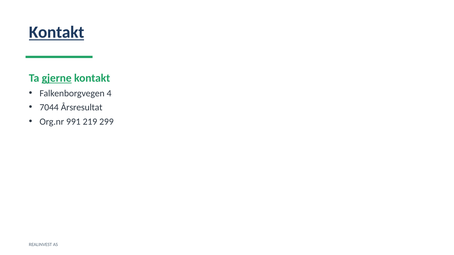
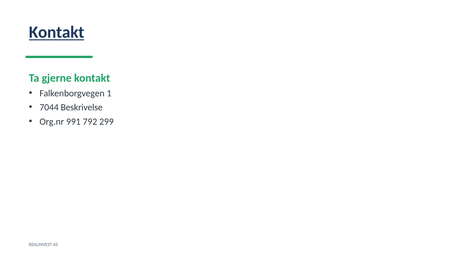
gjerne underline: present -> none (57, 78)
4: 4 -> 1 (109, 93)
Årsresultat: Årsresultat -> Beskrivelse (82, 108)
219: 219 -> 792 (90, 122)
